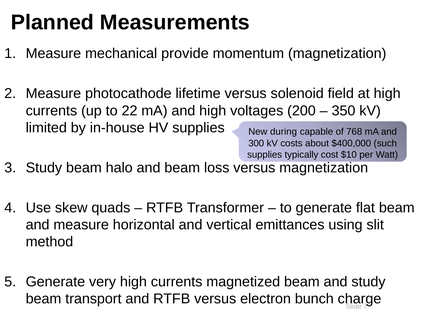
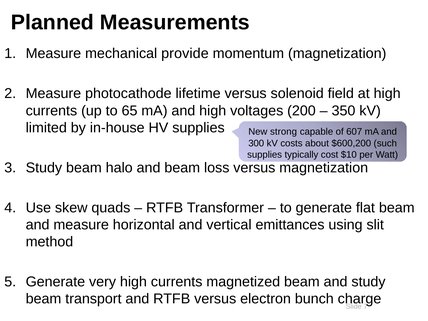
22: 22 -> 65 (130, 111)
during: during -> strong (284, 132)
768: 768 -> 607 (354, 132)
$400,000: $400,000 -> $600,200 (351, 143)
